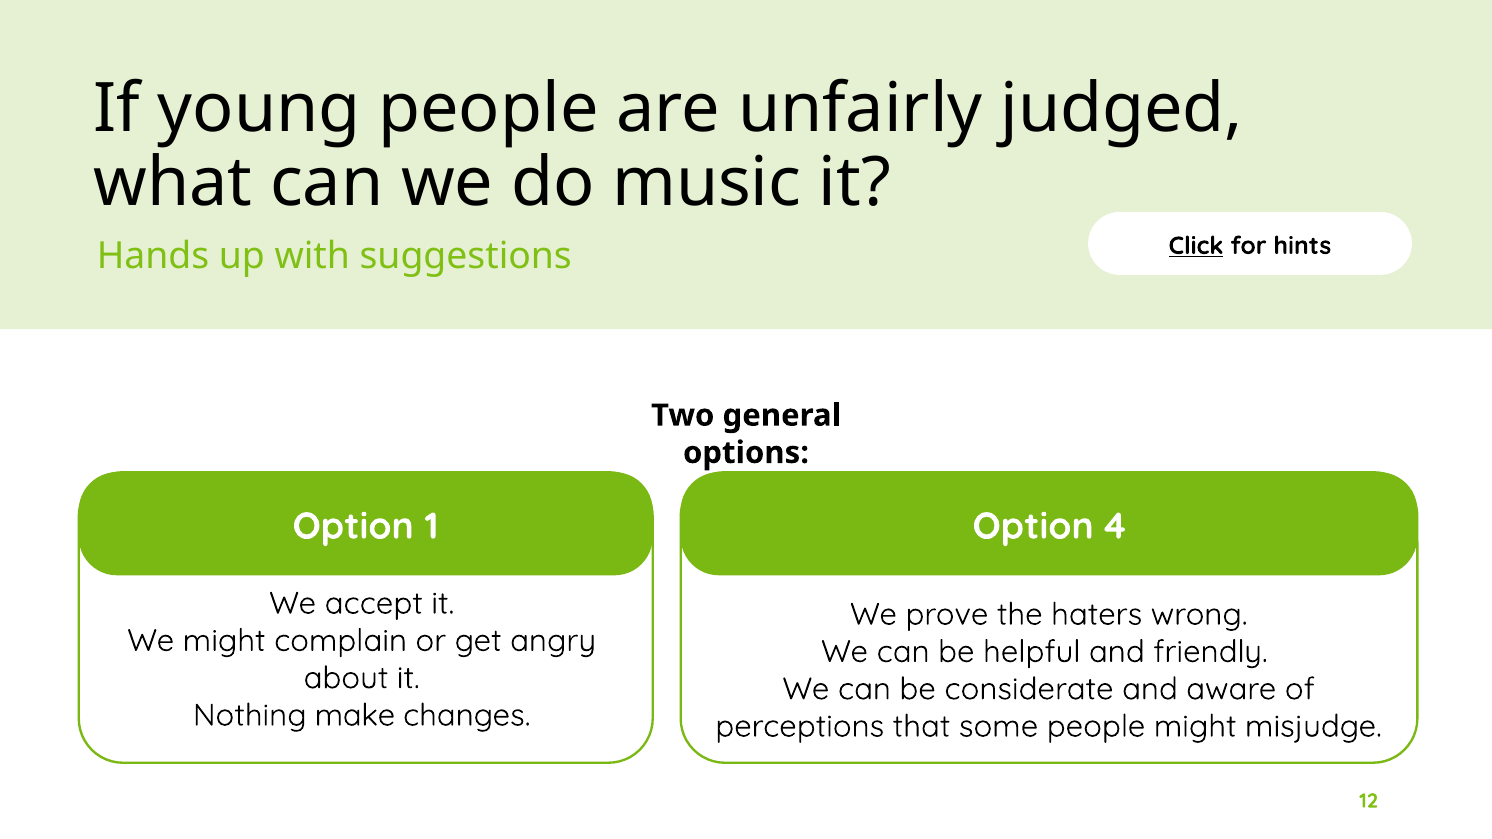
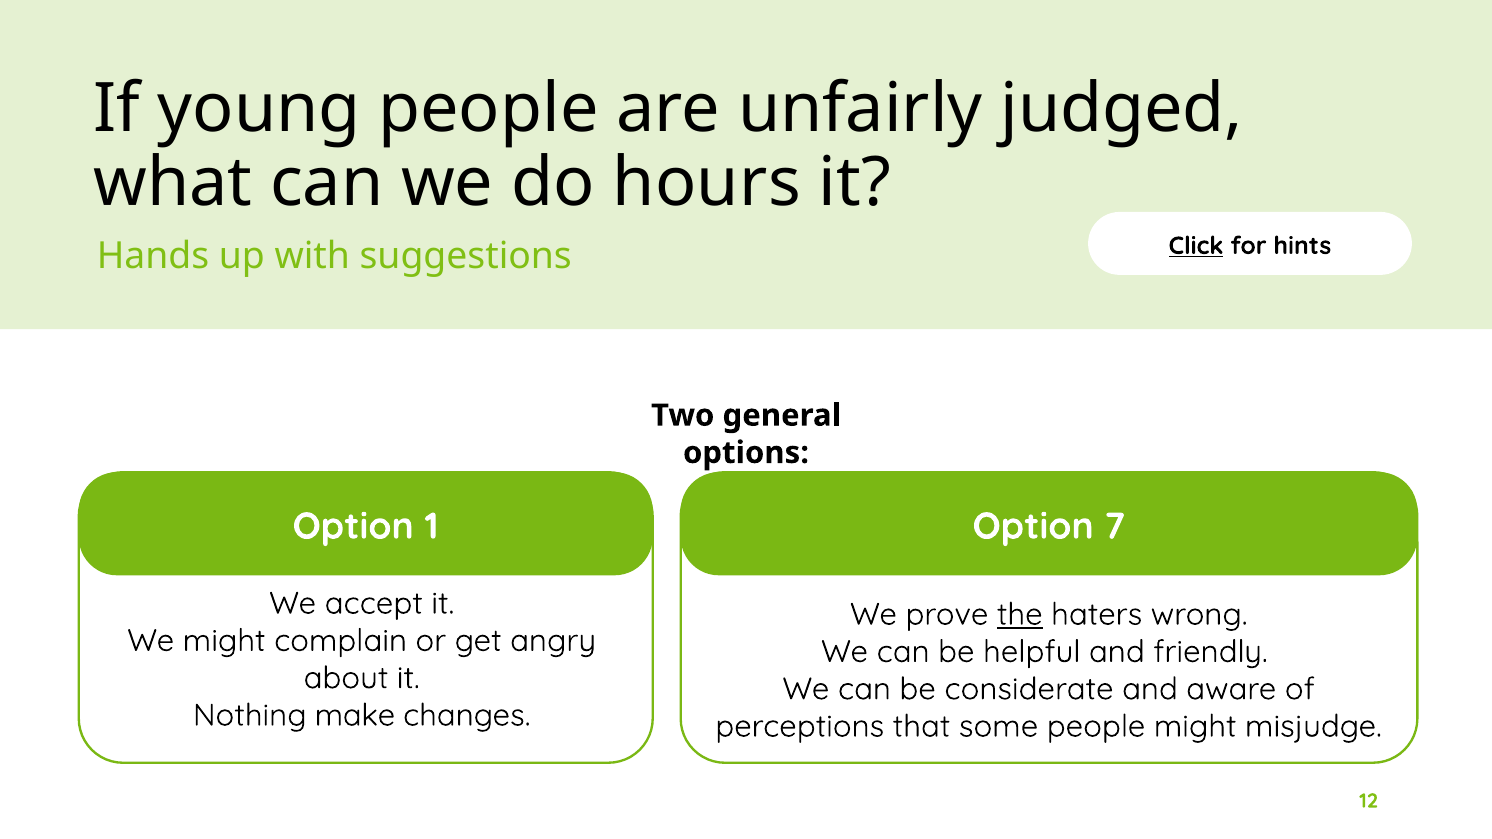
music: music -> hours (707, 183)
4: 4 -> 7 (1115, 526)
the underline: none -> present (1020, 615)
